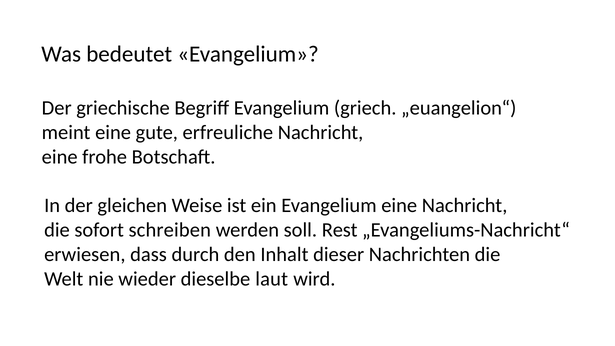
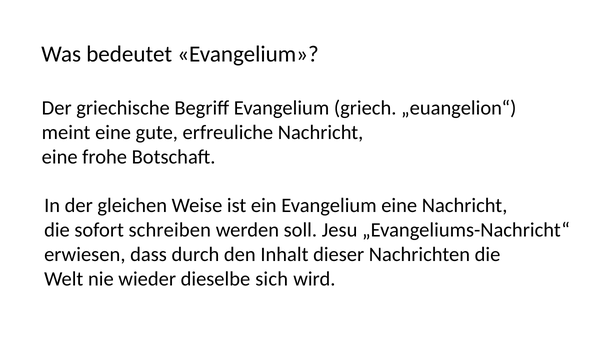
Rest: Rest -> Jesu (340, 230)
laut: laut -> sich (272, 279)
